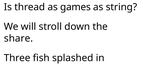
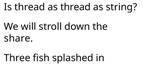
as games: games -> thread (75, 7)
